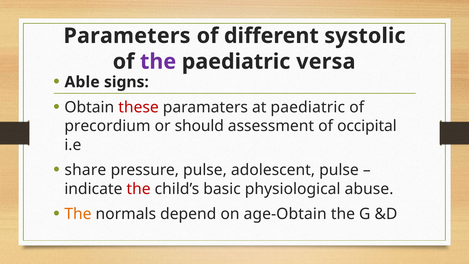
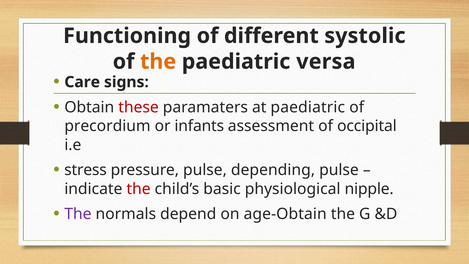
Parameters: Parameters -> Functioning (127, 36)
the colour: purple -> orange (158, 62)
Able: Able -> Care (82, 82)
should: should -> infants (199, 126)
share: share -> stress (86, 170)
adolescent: adolescent -> depending (273, 170)
abuse: abuse -> nipple (369, 189)
The colour: orange -> purple (78, 214)
